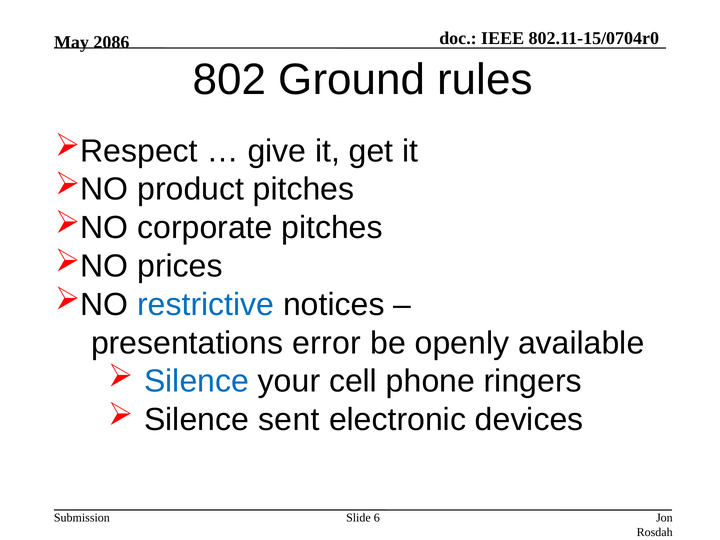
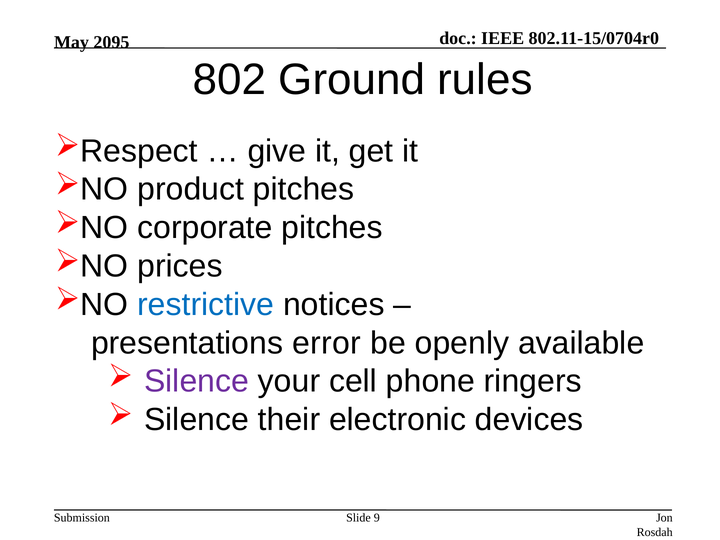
2086: 2086 -> 2095 (111, 42)
Silence colour: blue -> purple (197, 381)
sent: sent -> their (289, 420)
6: 6 -> 9 (377, 518)
